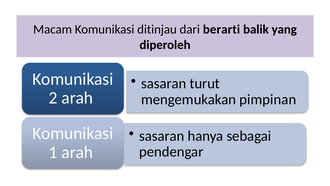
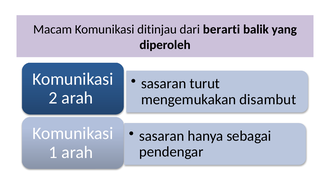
pimpinan: pimpinan -> disambut (268, 99)
